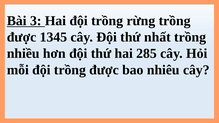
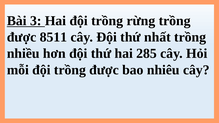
1345: 1345 -> 8511 (53, 37)
